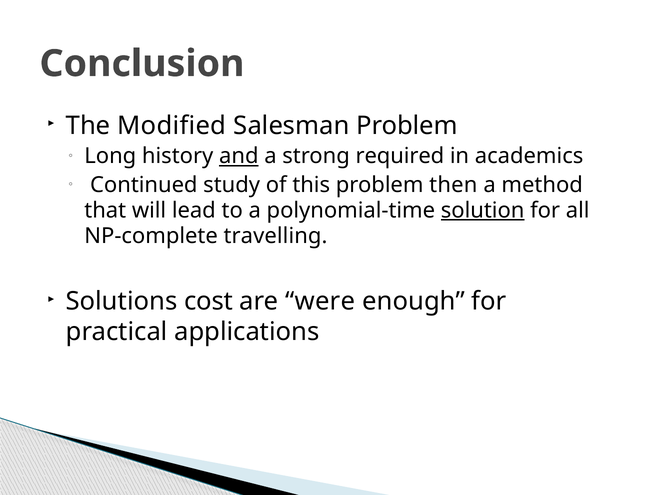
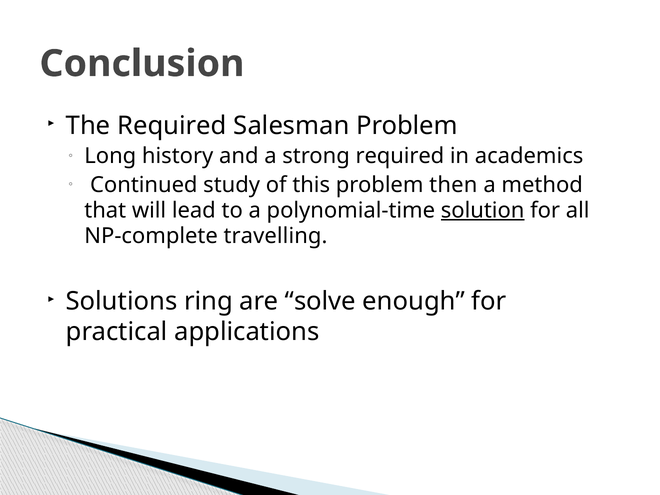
The Modified: Modified -> Required (172, 126)
and underline: present -> none (239, 156)
cost: cost -> ring (208, 301)
were: were -> solve (320, 301)
